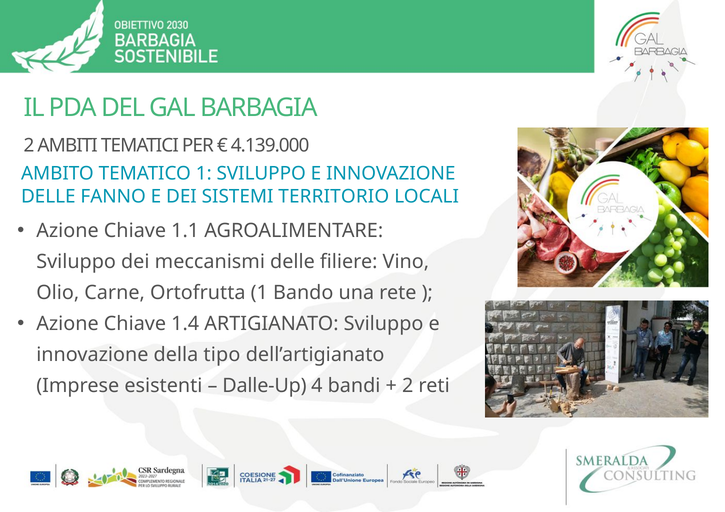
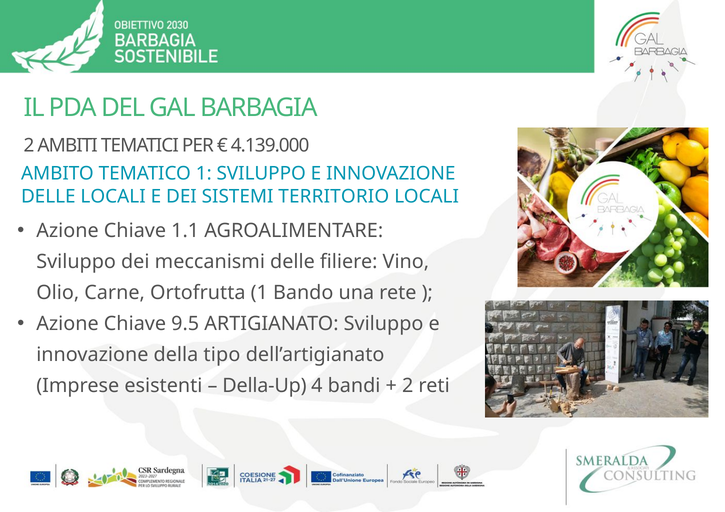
DELLE FANNO: FANNO -> LOCALI (113, 197)
1.4: 1.4 -> 9.5 (185, 324)
Dalle-Up: Dalle-Up -> Della-Up (264, 386)
